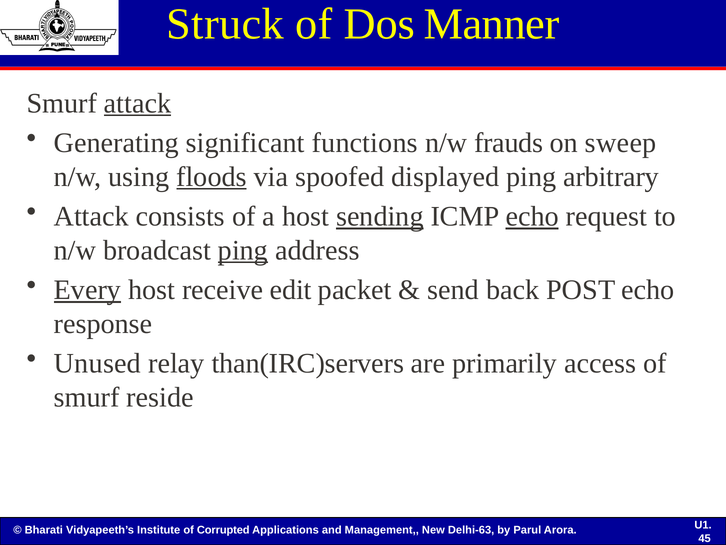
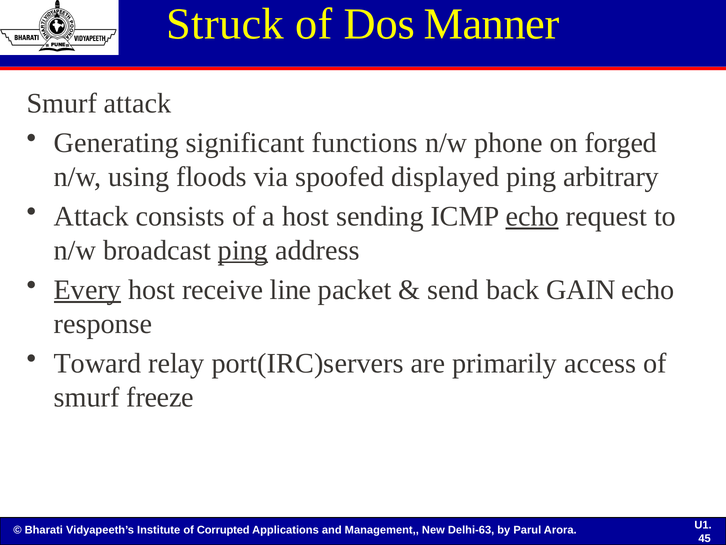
attack underline: present -> none (138, 103)
frauds: frauds -> phone (509, 143)
sweep: sweep -> forged (621, 143)
floods underline: present -> none (212, 177)
sending underline: present -> none (380, 216)
edit: edit -> line (291, 290)
POST: POST -> GAIN (581, 290)
Unused: Unused -> Toward (98, 363)
than(IRC)servers: than(IRC)servers -> port(IRC)servers (308, 363)
reside: reside -> freeze (160, 397)
